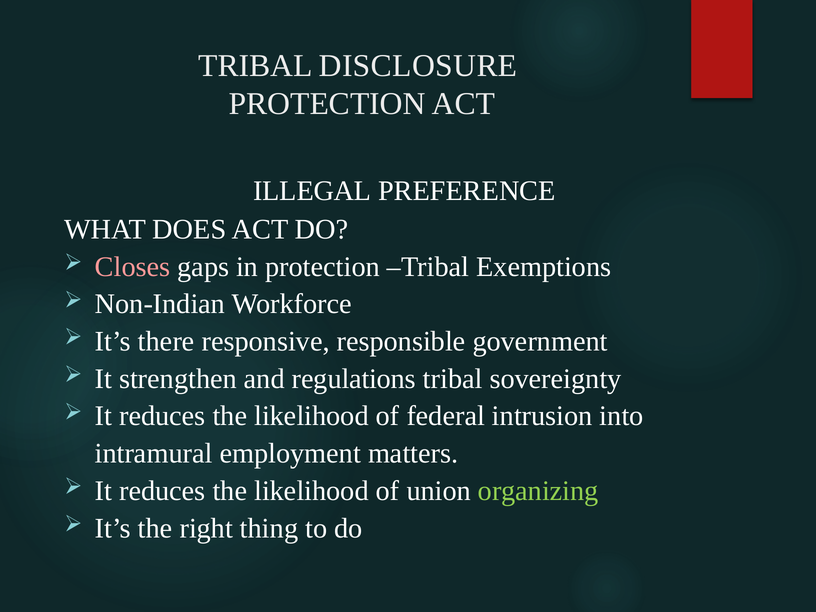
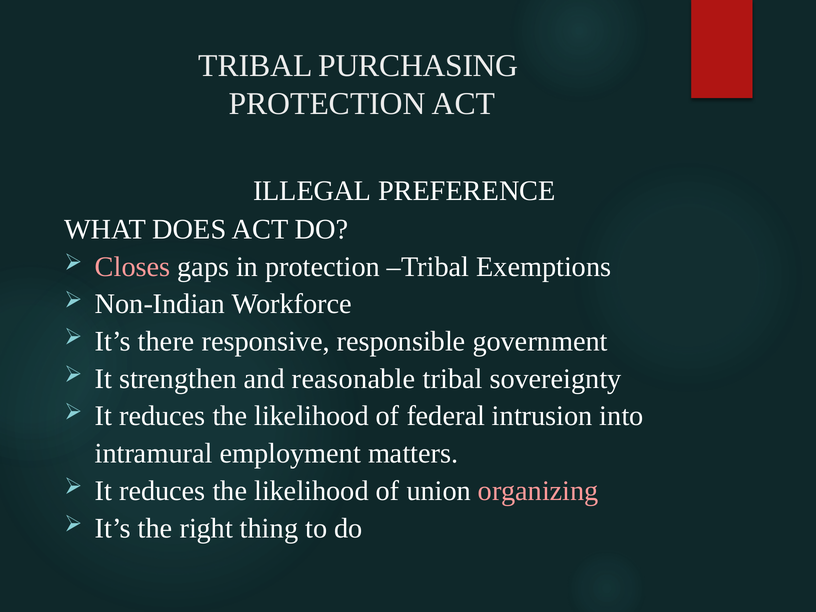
DISCLOSURE: DISCLOSURE -> PURCHASING (418, 66)
regulations: regulations -> reasonable (354, 379)
organizing colour: light green -> pink (538, 491)
